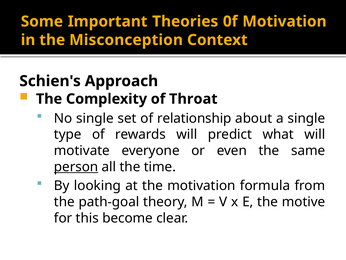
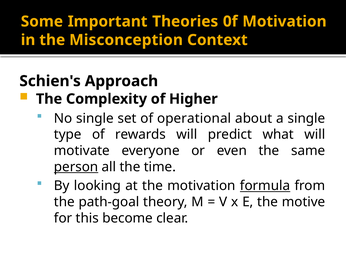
Throat: Throat -> Higher (193, 99)
relationship: relationship -> operational (194, 118)
formula underline: none -> present (265, 185)
